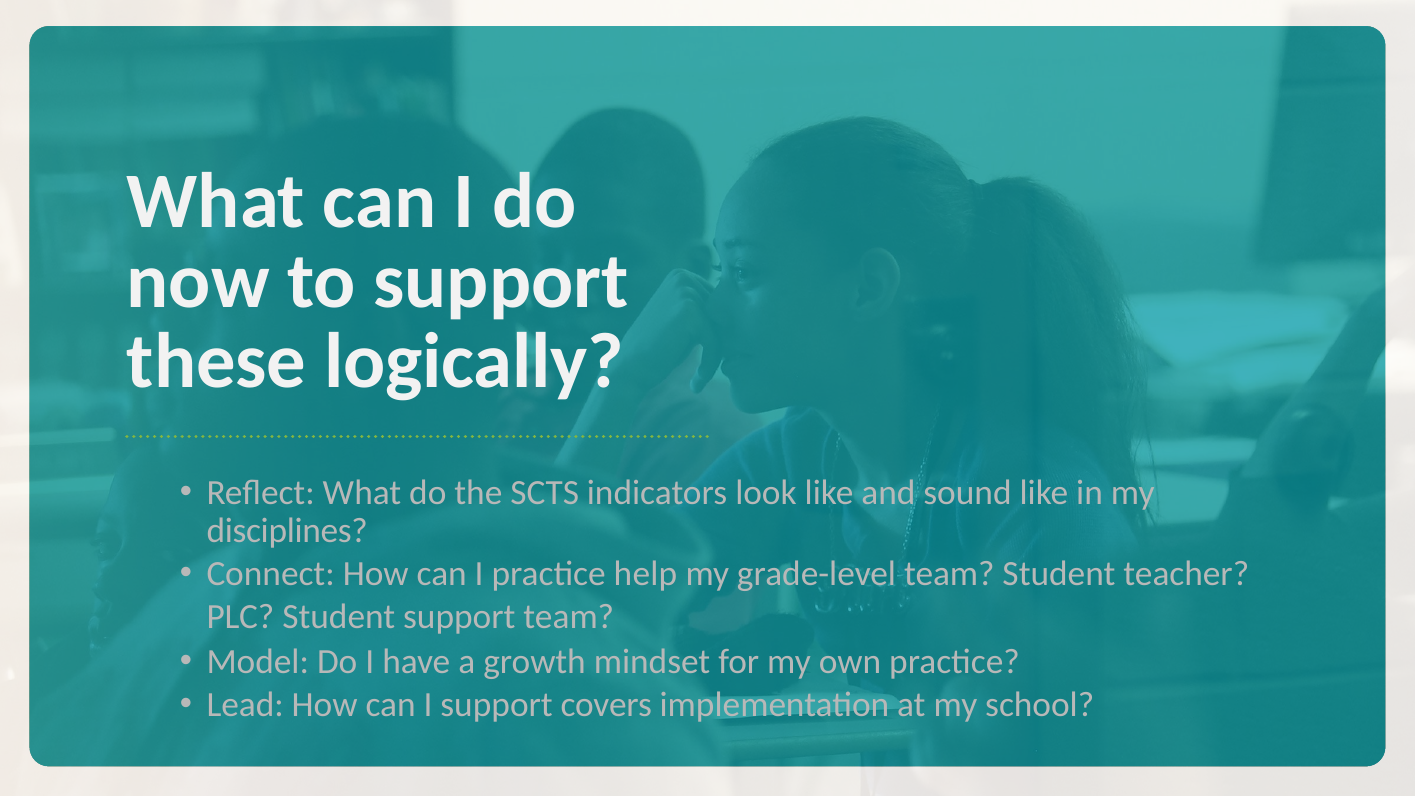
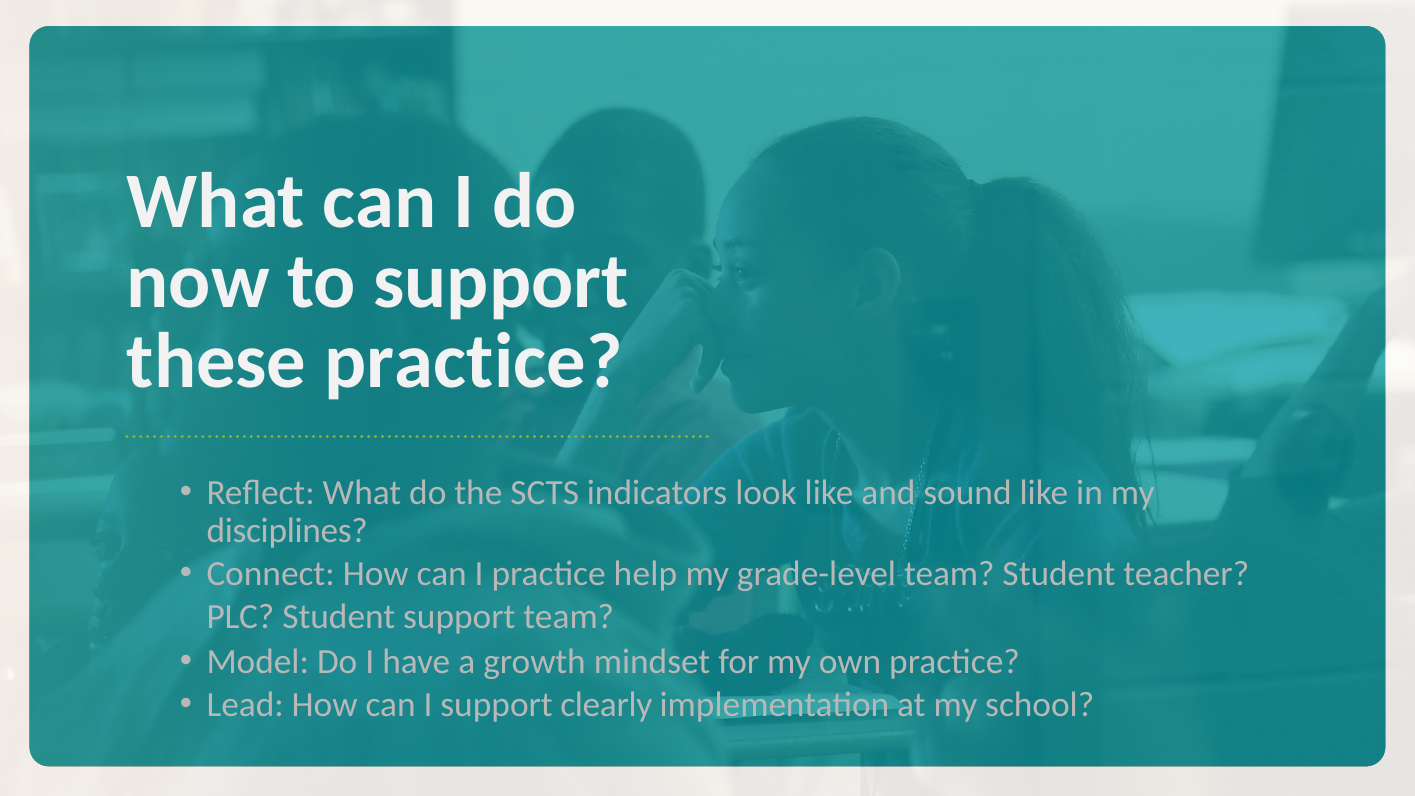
these logically: logically -> practice (474, 361)
covers: covers -> clearly (606, 705)
